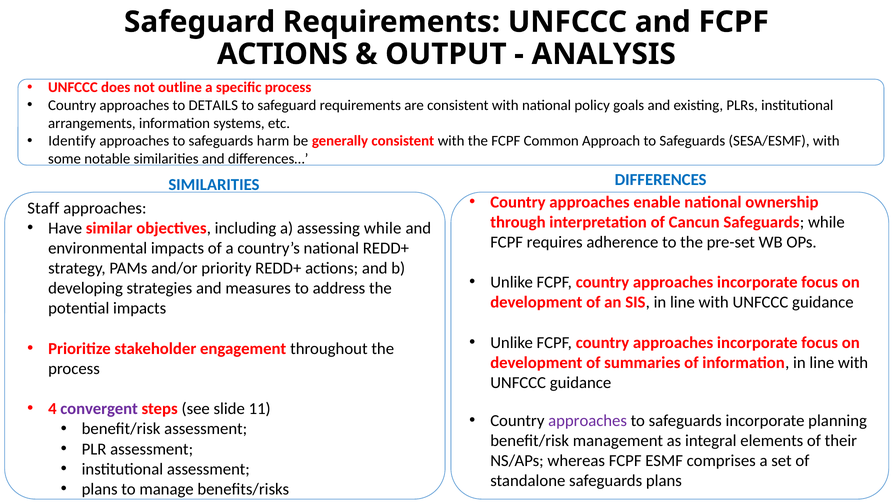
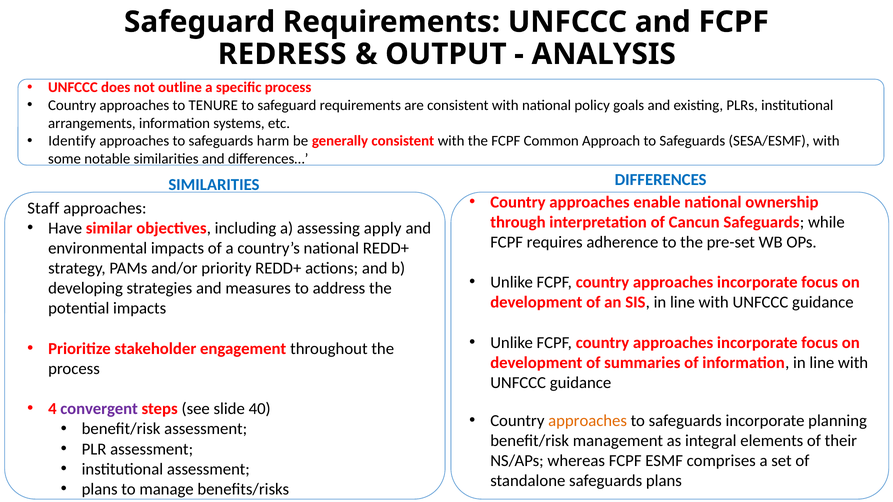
ACTIONS: ACTIONS -> REDRESS (282, 54)
DETAILS: DETAILS -> TENURE (213, 105)
assessing while: while -> apply (383, 228)
11: 11 -> 40 (260, 409)
approaches colour: purple -> orange (588, 421)
